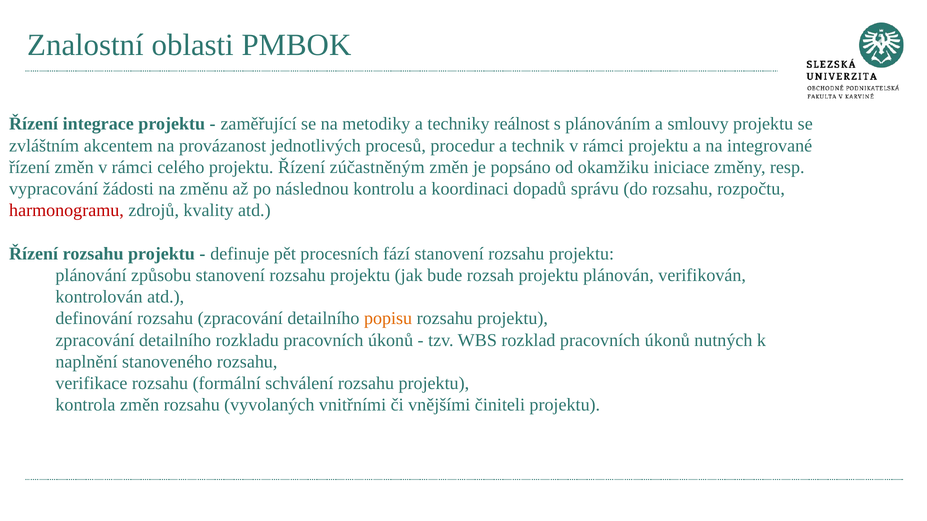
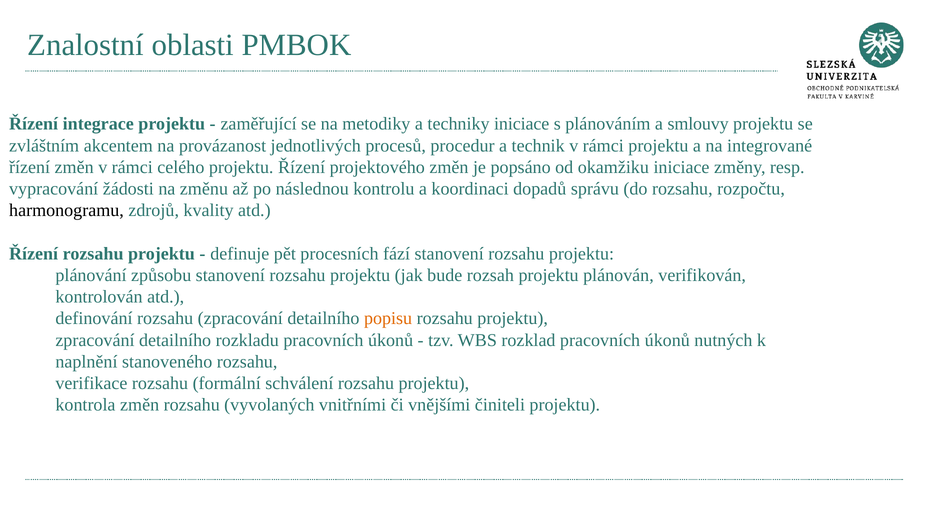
techniky reálnost: reálnost -> iniciace (522, 124)
zúčastněným: zúčastněným -> projektového (377, 167)
harmonogramu colour: red -> black (66, 211)
